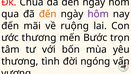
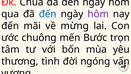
đến colour: orange -> blue (48, 14)
ruộng: ruộng -> mừng (75, 26)
ước thương: thương -> chuông (39, 38)
